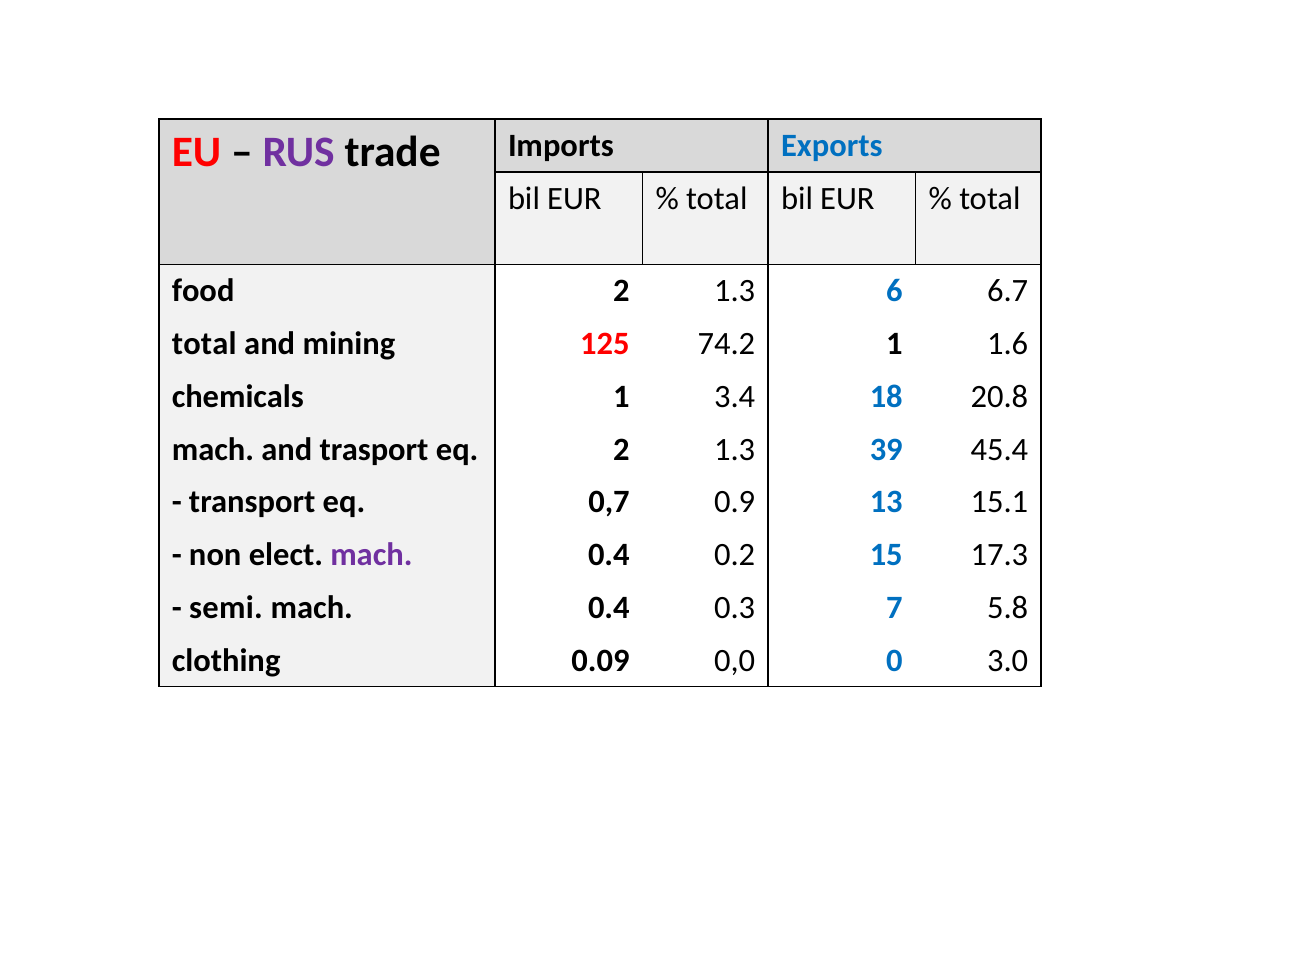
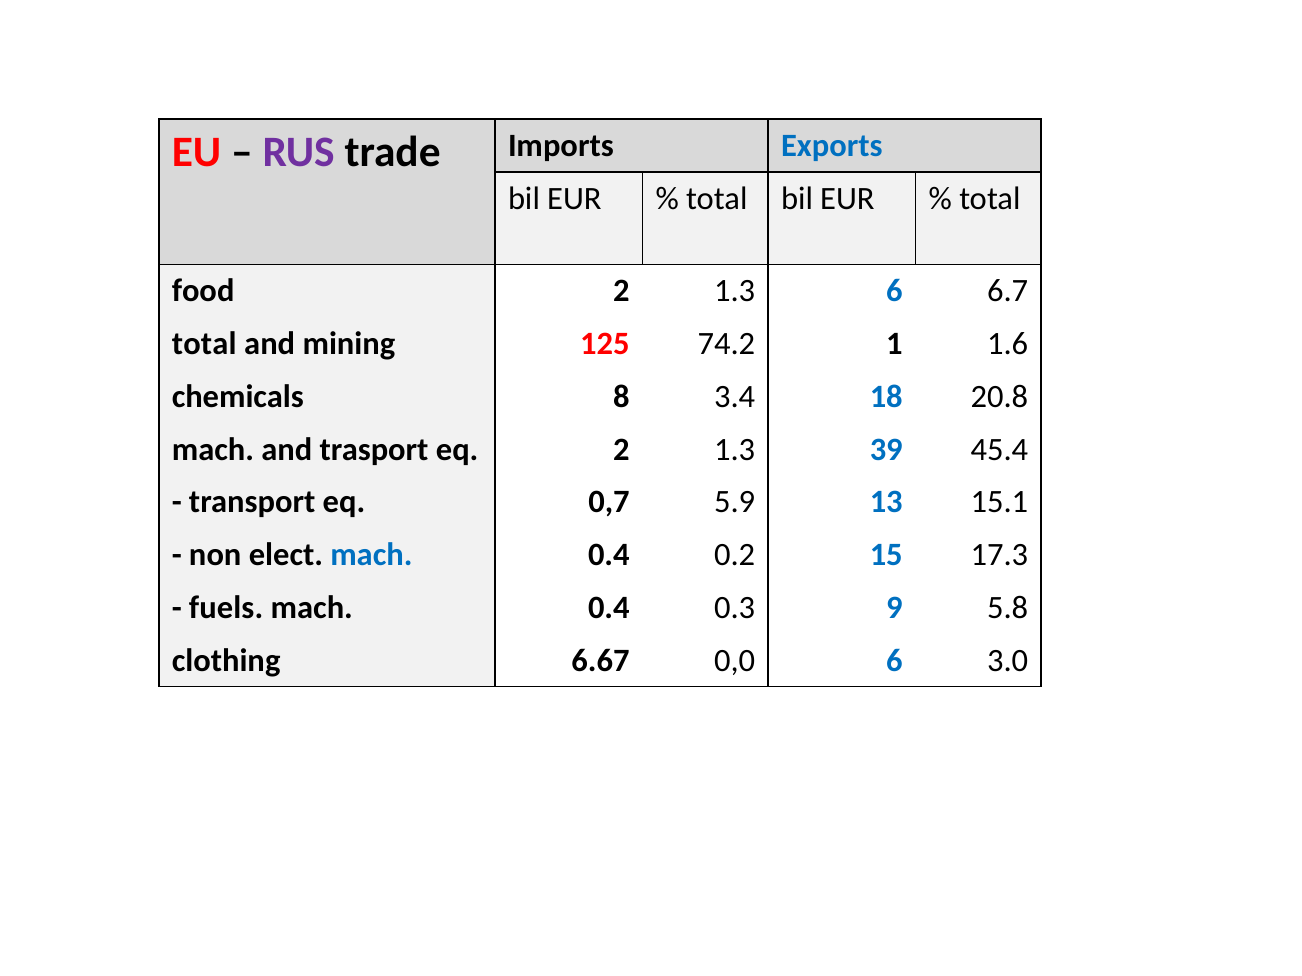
chemicals 1: 1 -> 8 (621, 397)
0.9: 0.9 -> 5.9 (735, 502)
mach colour: purple -> blue (371, 555)
semi: semi -> fuels (226, 608)
7: 7 -> 9 (894, 608)
0.09: 0.09 -> 6.67 (601, 661)
0,0 0: 0 -> 6 (894, 661)
